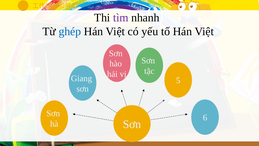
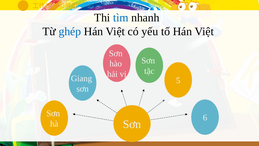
tìm colour: purple -> blue (121, 18)
